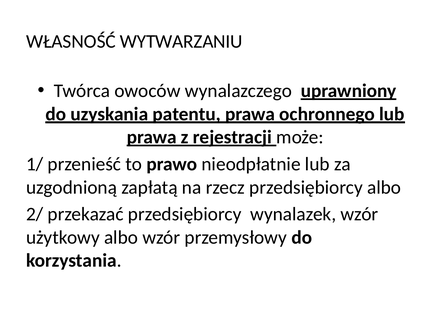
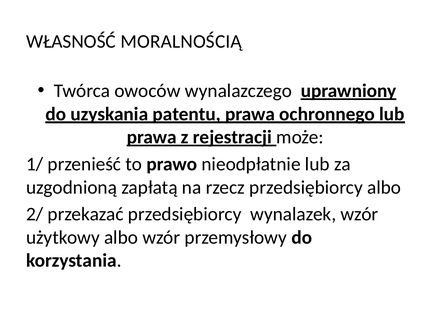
WYTWARZANIU: WYTWARZANIU -> MORALNOŚCIĄ (181, 41)
